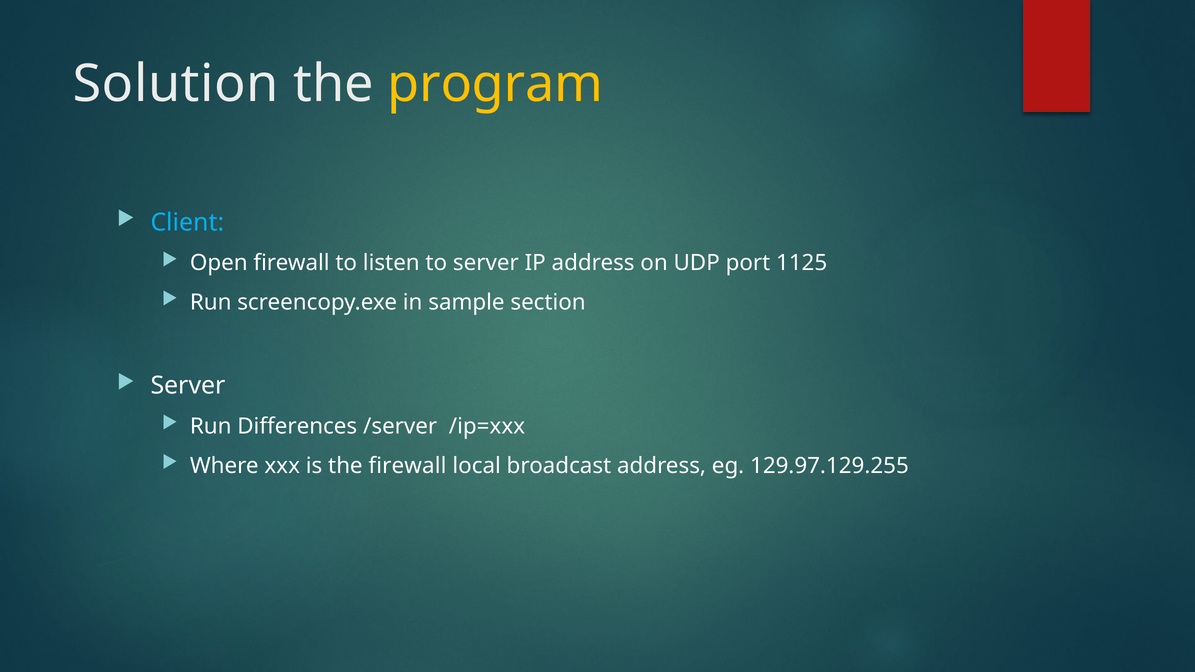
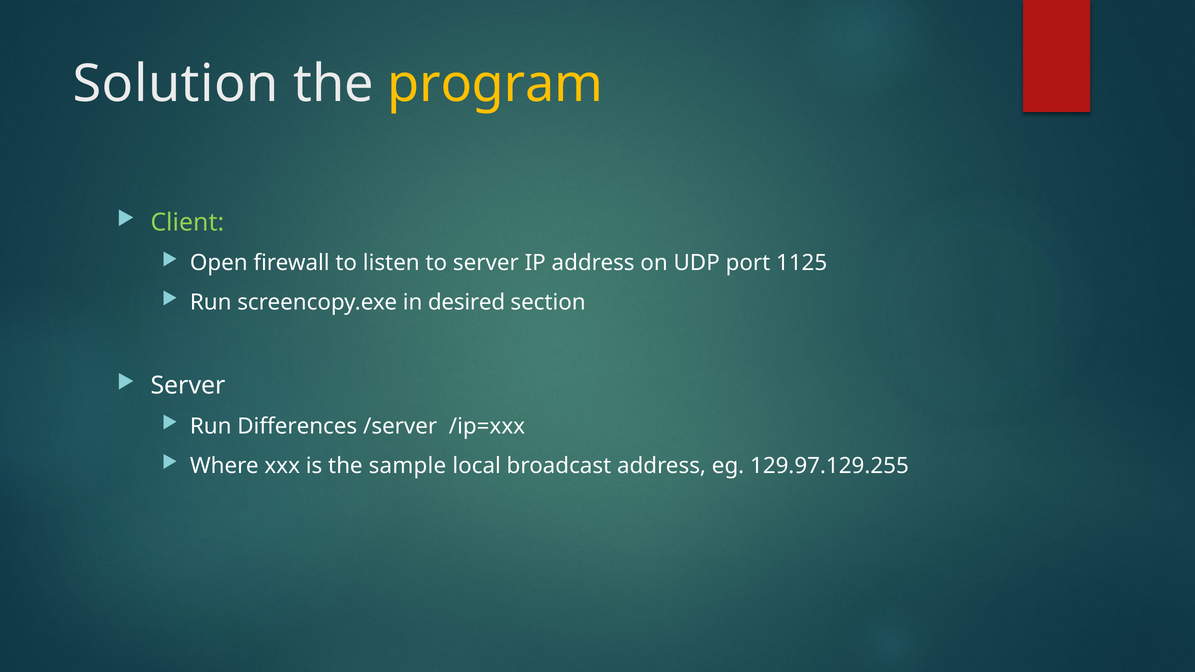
Client colour: light blue -> light green (188, 222)
sample: sample -> desired (467, 302)
the firewall: firewall -> sample (407, 466)
